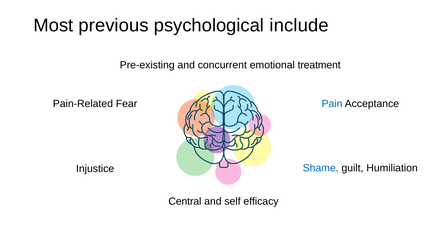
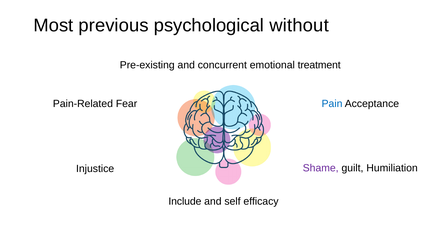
include: include -> without (299, 25)
Shame colour: blue -> purple (321, 168)
Central: Central -> Include (185, 202)
